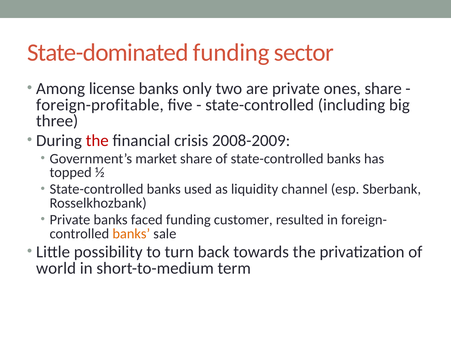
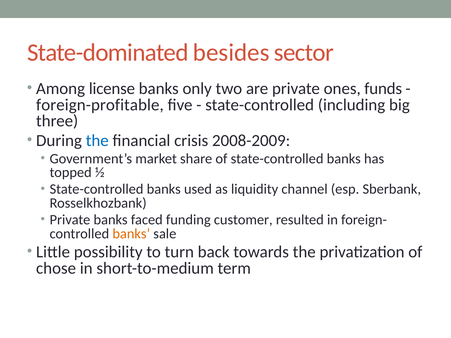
State-dominated funding: funding -> besides (231, 52)
ones share: share -> funds (383, 89)
the colour: red -> blue (97, 141)
world: world -> chose (56, 268)
